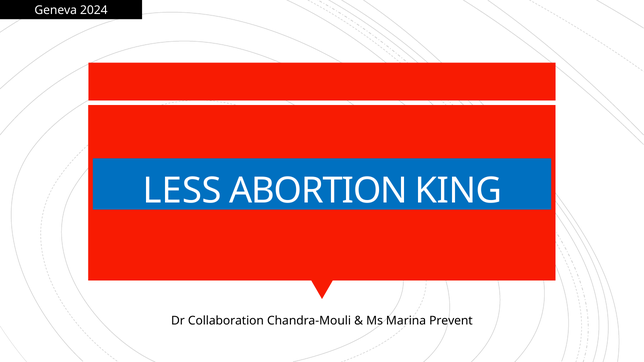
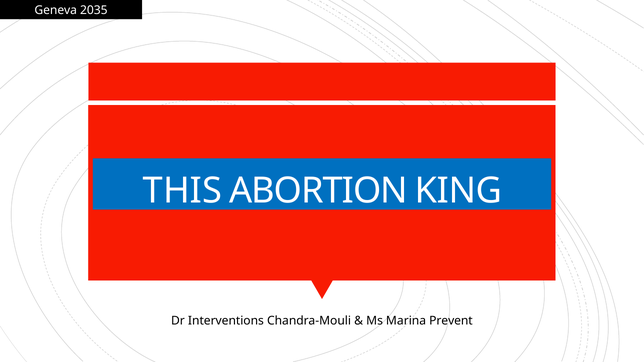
2024: 2024 -> 2035 (94, 10)
LESS: LESS -> THIS (182, 191)
Collaboration: Collaboration -> Interventions (226, 321)
